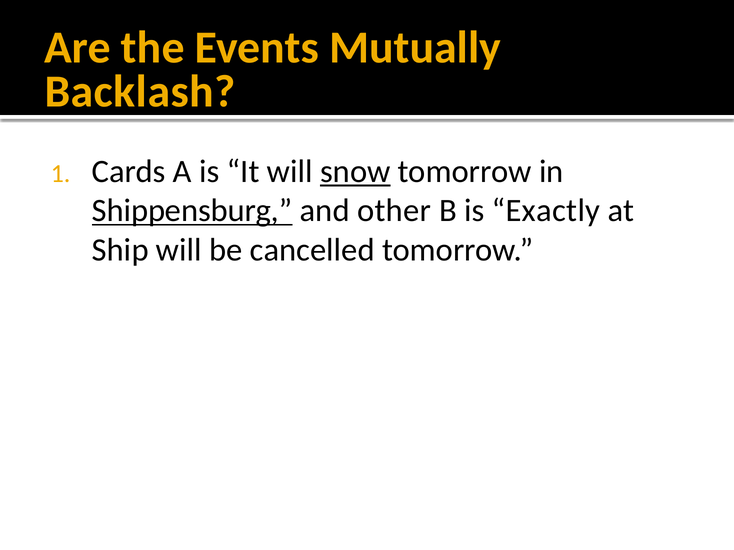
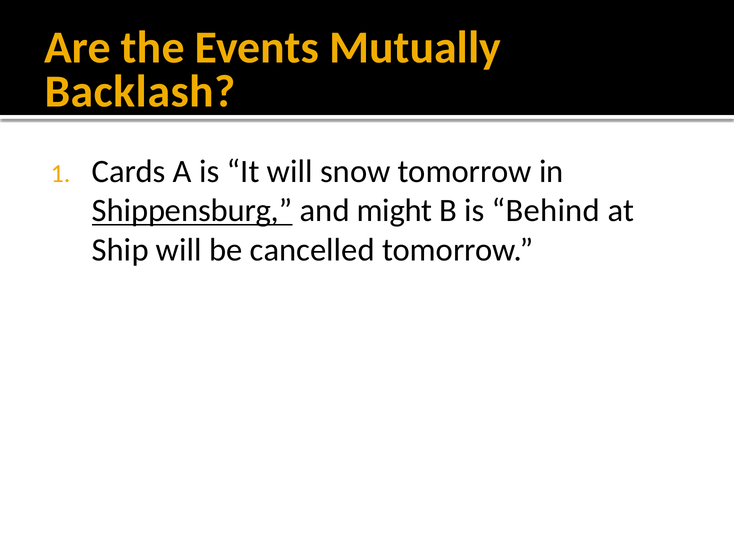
snow underline: present -> none (355, 172)
other: other -> might (395, 211)
Exactly: Exactly -> Behind (546, 211)
